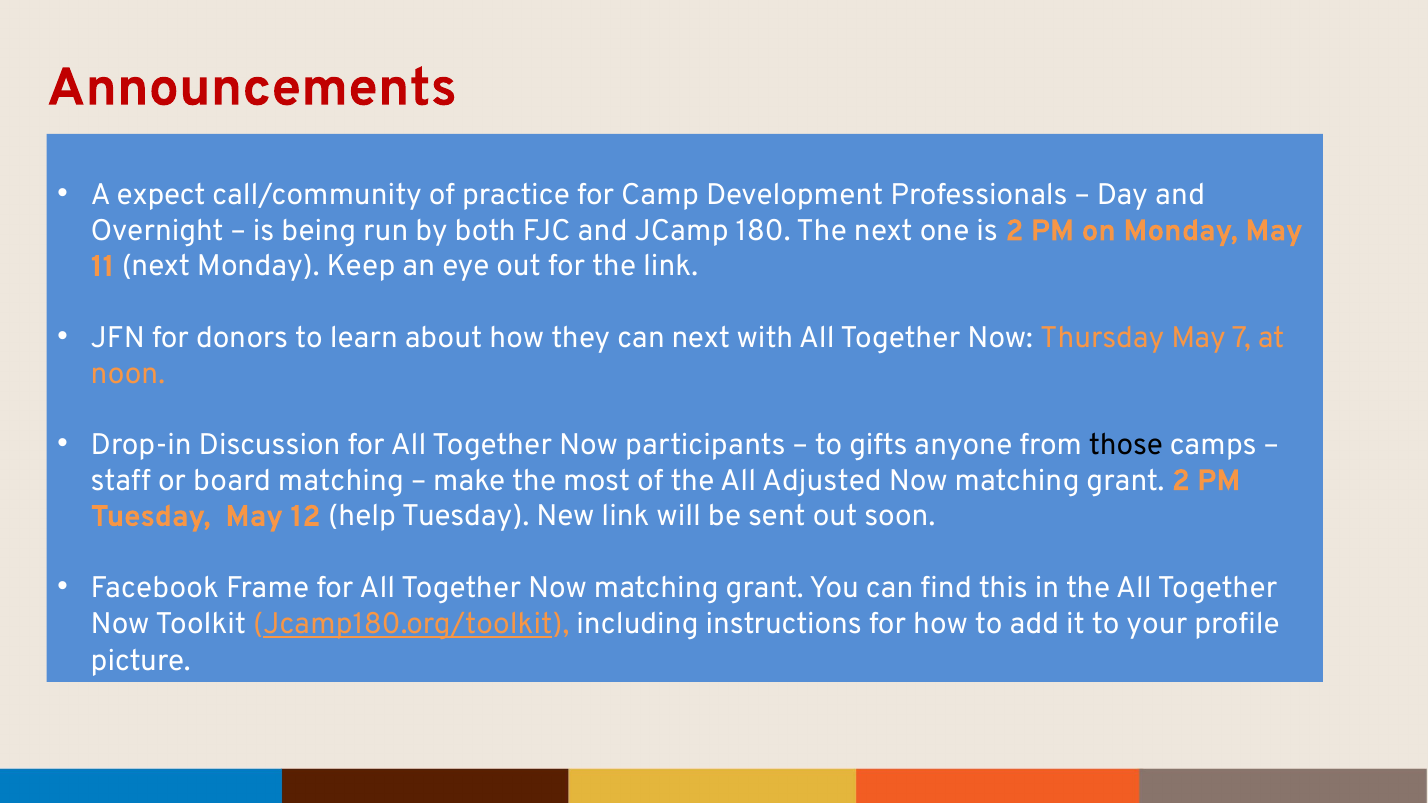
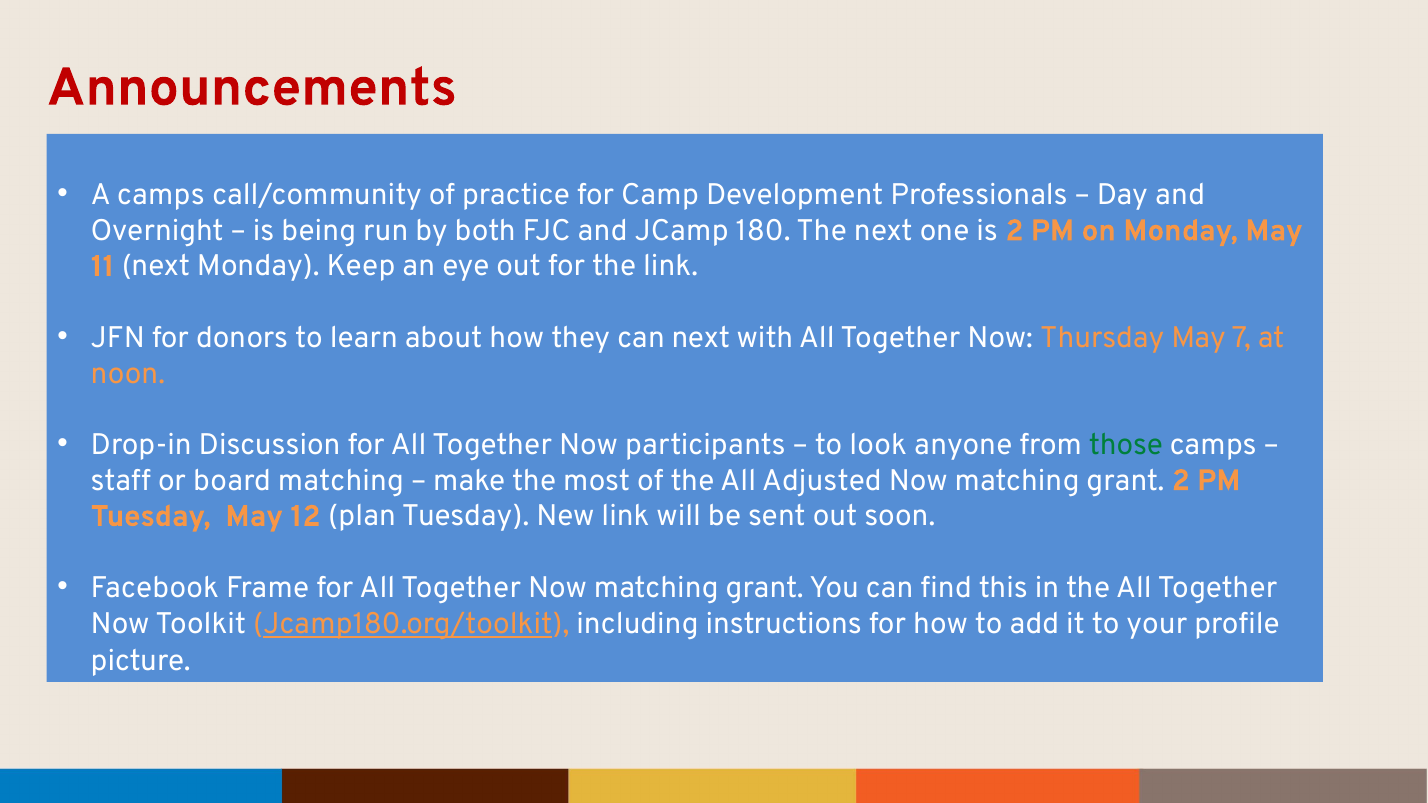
A expect: expect -> camps (161, 195)
gifts: gifts -> look (878, 445)
those colour: black -> green (1126, 445)
help: help -> plan (362, 516)
